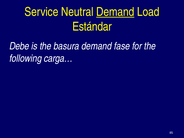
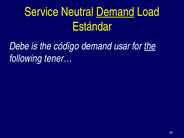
basura: basura -> código (66, 46)
fase: fase -> usar (122, 46)
the underline: none -> present (150, 46)
carga…: carga… -> tener… (58, 58)
